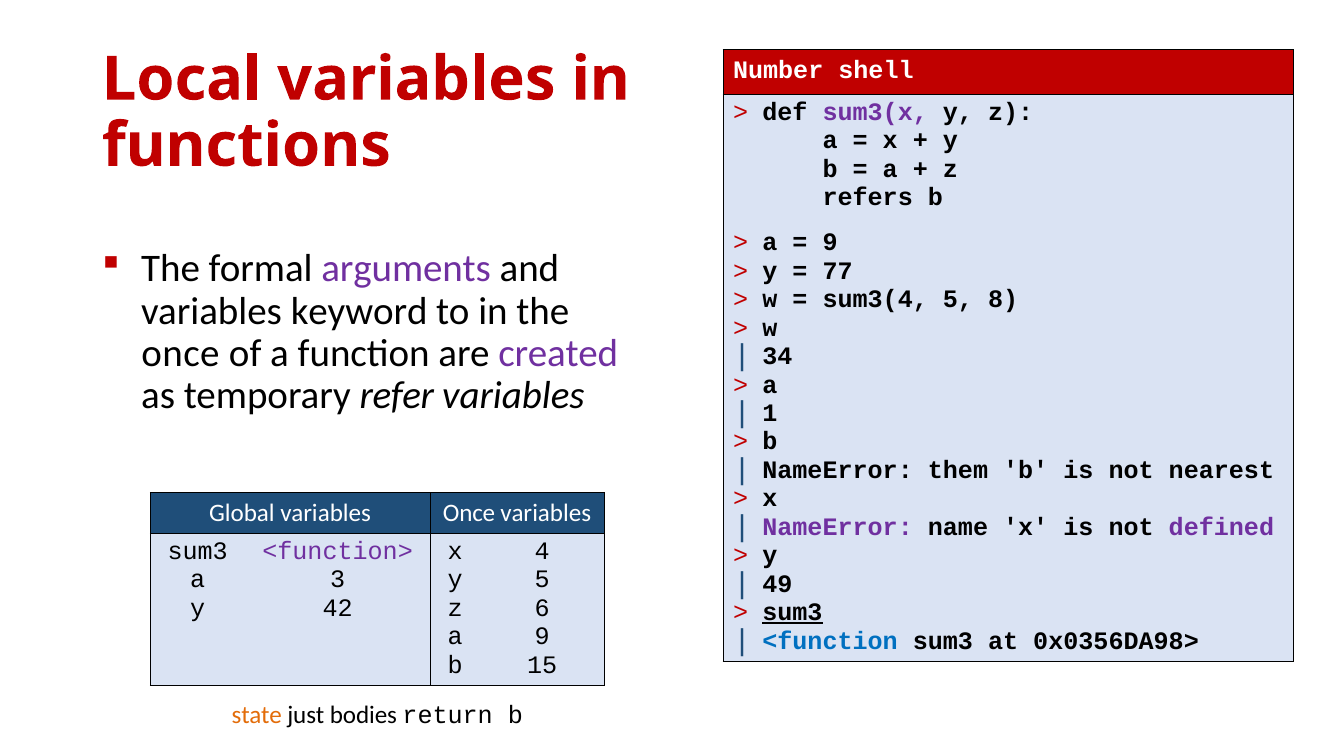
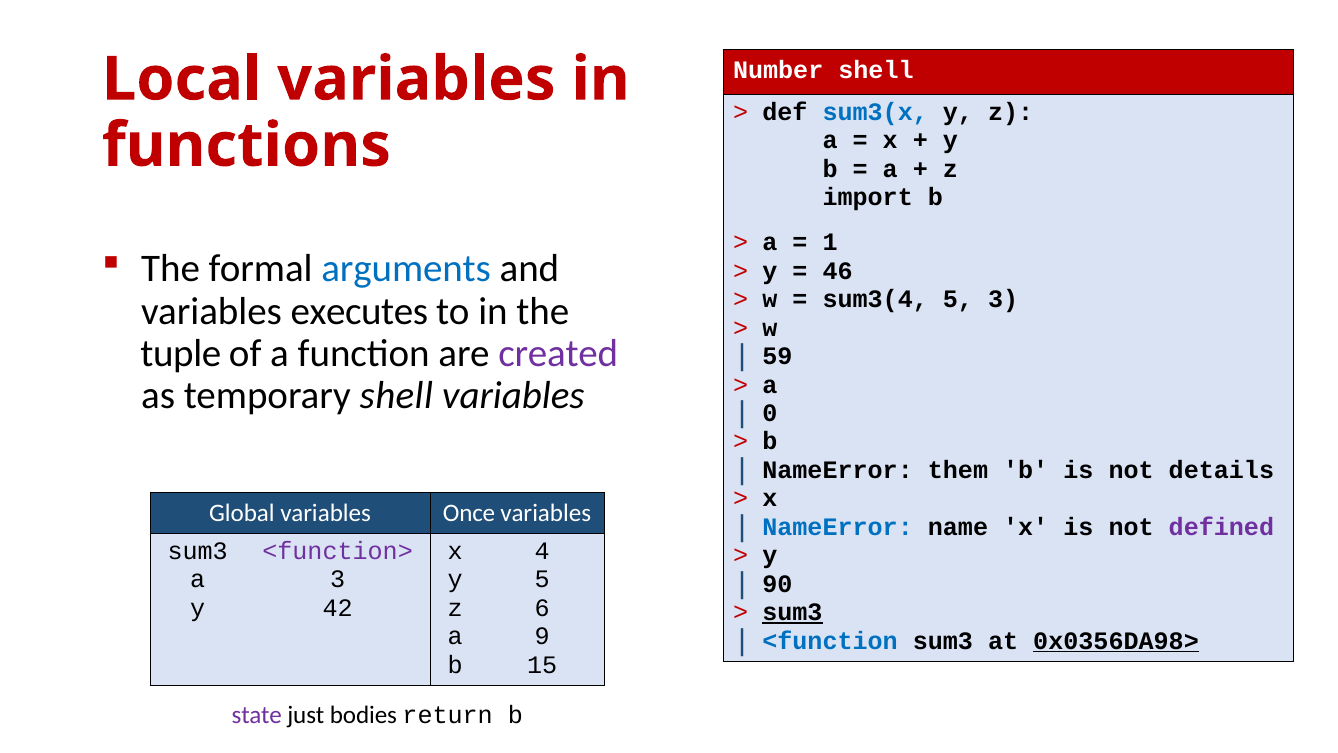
sum3(x colour: purple -> blue (875, 112)
refers: refers -> import (868, 197)
9: 9 -> 1 (830, 242)
arguments colour: purple -> blue (406, 269)
77: 77 -> 46 (838, 271)
5 8: 8 -> 3 (1003, 299)
keyword: keyword -> executes (359, 311)
once: once -> tuple (181, 353)
34: 34 -> 59 (777, 356)
temporary refer: refer -> shell (396, 395)
1: 1 -> 0 (770, 413)
nearest: nearest -> details (1221, 470)
NameError colour: purple -> blue (838, 527)
49: 49 -> 90 (777, 584)
0x0356DA98> underline: none -> present (1116, 641)
state colour: orange -> purple (257, 715)
